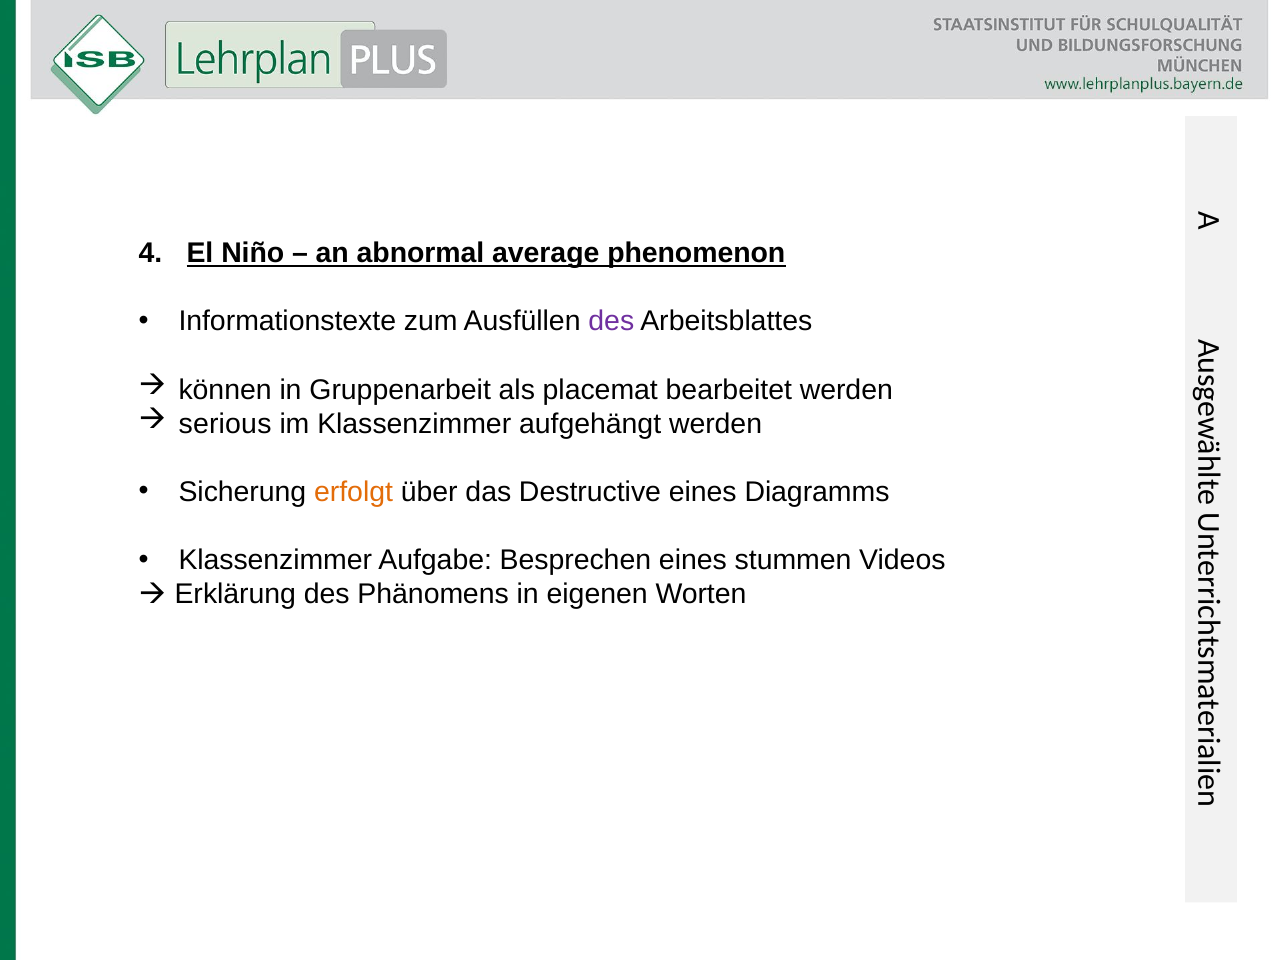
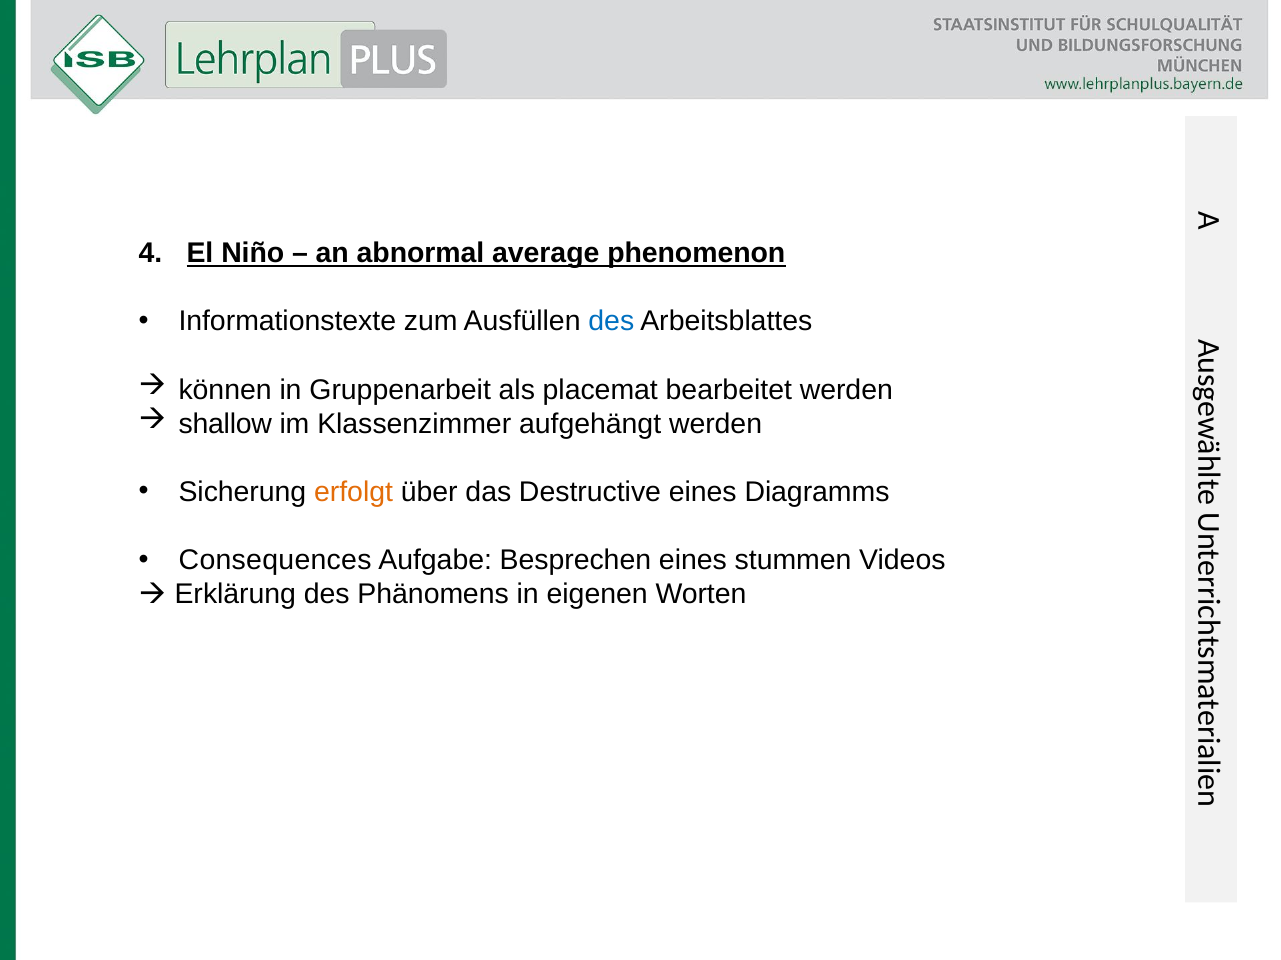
des colour: purple -> blue (611, 322)
serious: serious -> shallow (225, 424)
Klassenzimmer: Klassenzimmer -> Consequences (275, 561)
